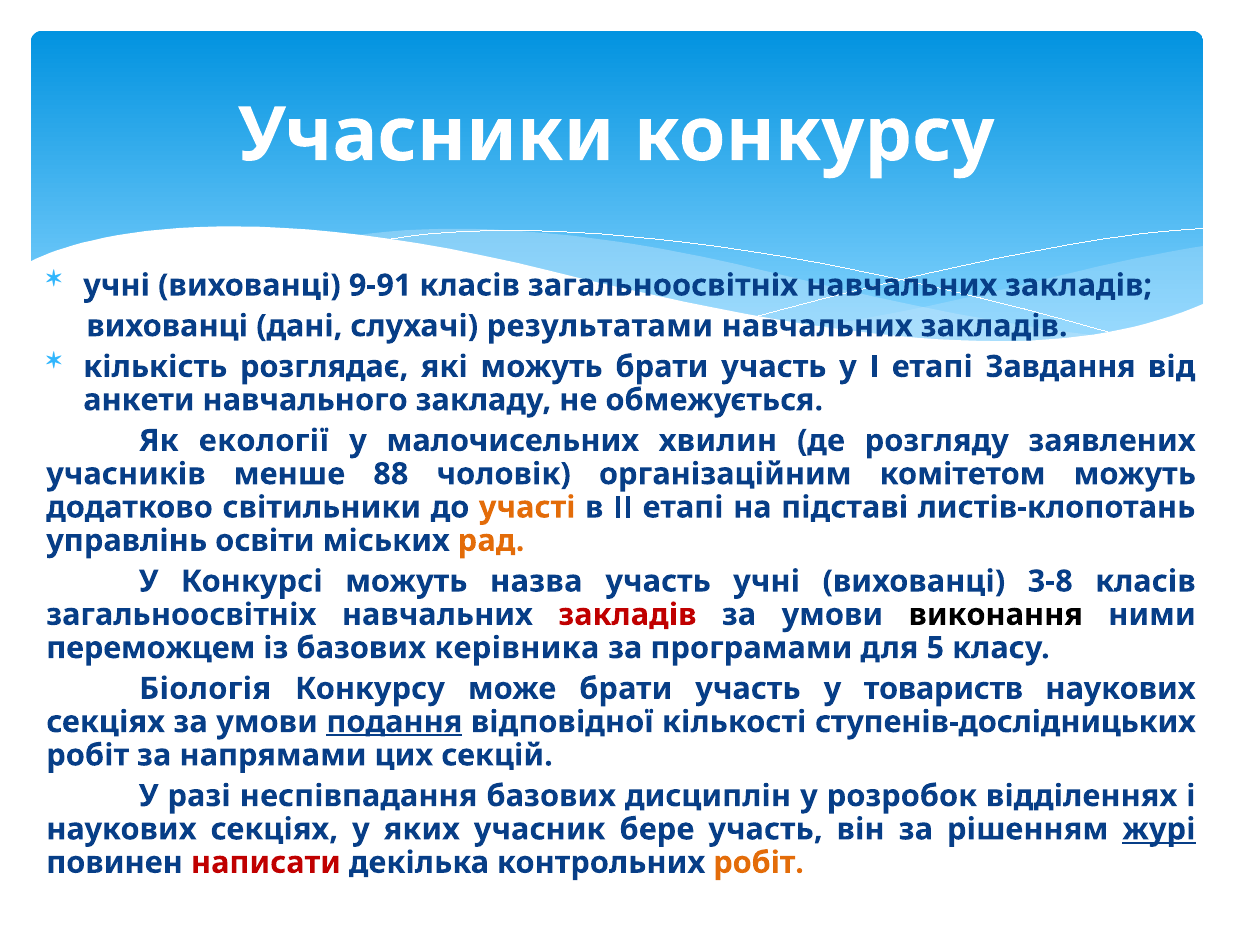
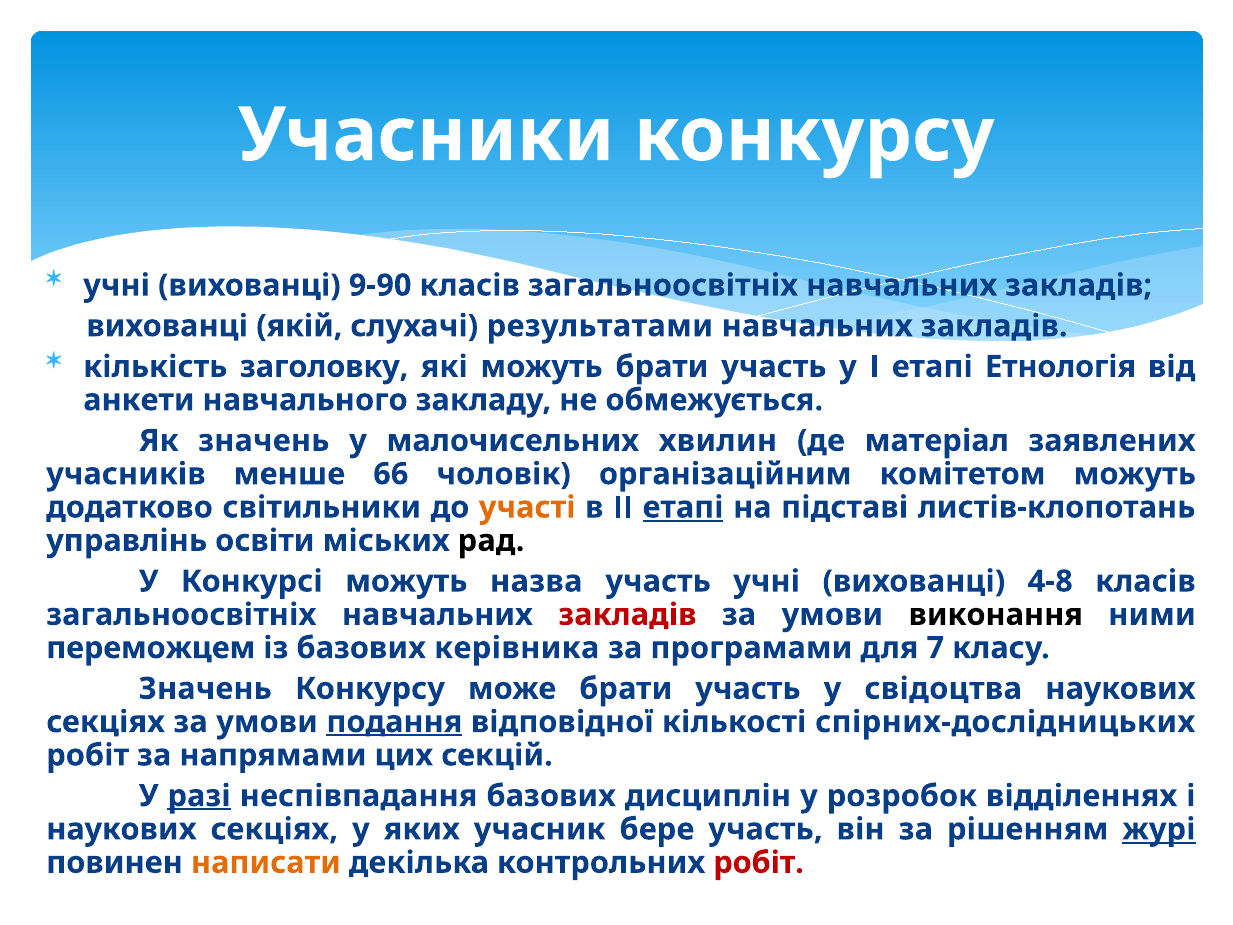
9-91: 9-91 -> 9-90 (380, 285)
дані: дані -> якій (299, 326)
розглядає: розглядає -> заголовку (324, 367)
Завдання: Завдання -> Етнологія (1061, 367)
Як екології: екології -> значень (264, 441)
розгляду: розгляду -> матеріал (937, 441)
88: 88 -> 66 (391, 474)
етапі underline: none -> present (683, 507)
рад colour: orange -> black (491, 541)
3-8: 3-8 -> 4-8 (1050, 581)
5: 5 -> 7 (935, 648)
Біологія: Біологія -> Значень (205, 689)
товариств: товариств -> свідоцтва (943, 689)
ступенів-дослідницьких: ступенів-дослідницьких -> спірних-дослідницьких (1005, 722)
разі underline: none -> present (199, 796)
написати colour: red -> orange (266, 862)
робіт colour: orange -> red (759, 862)
